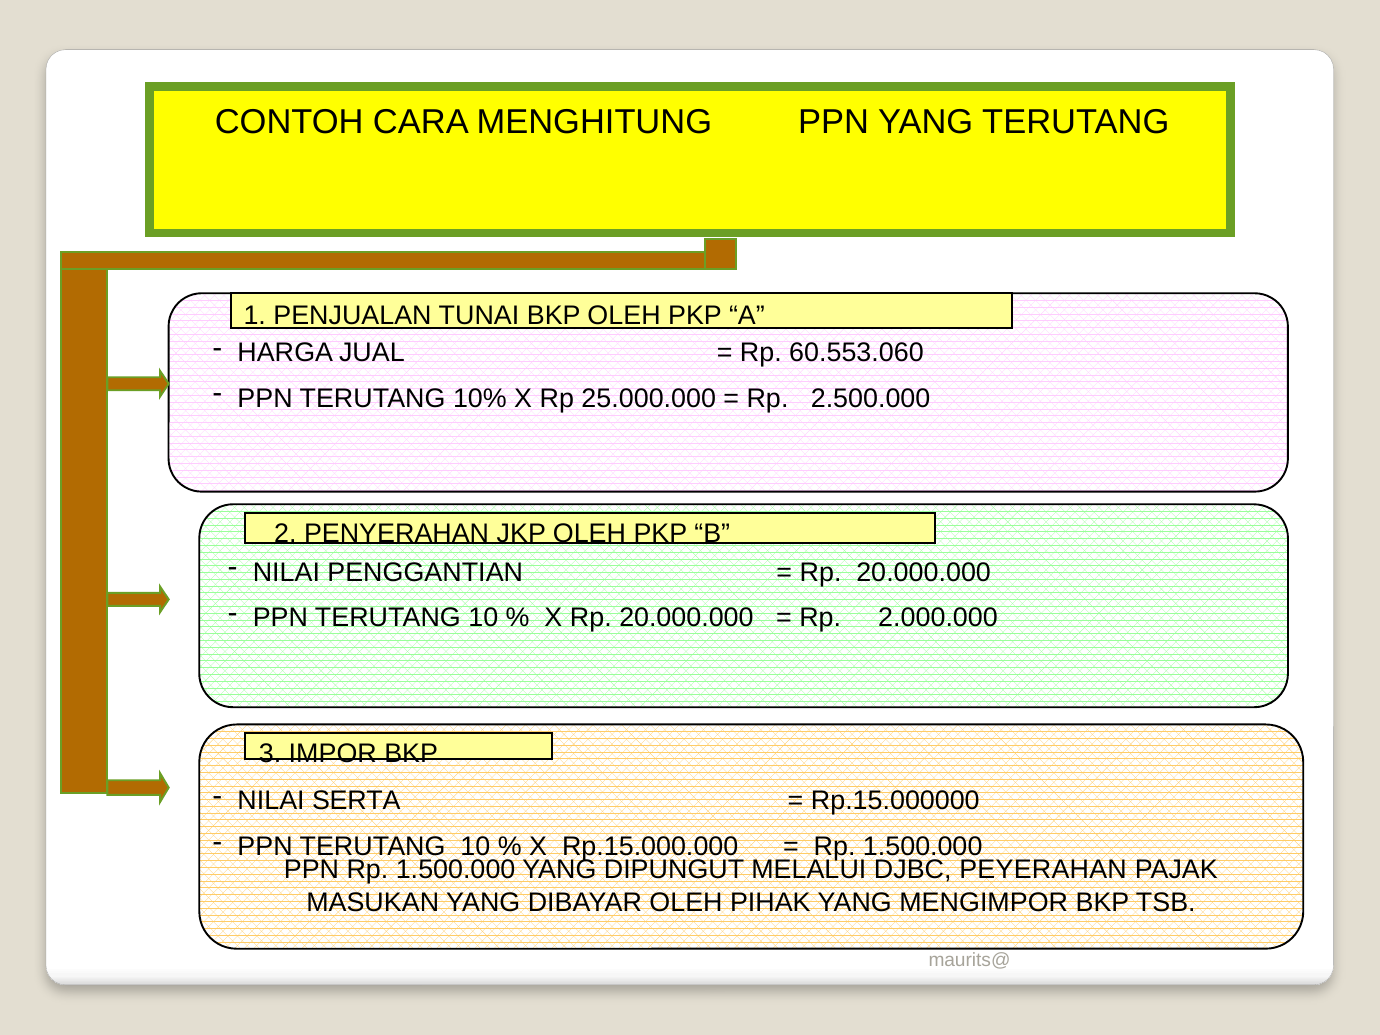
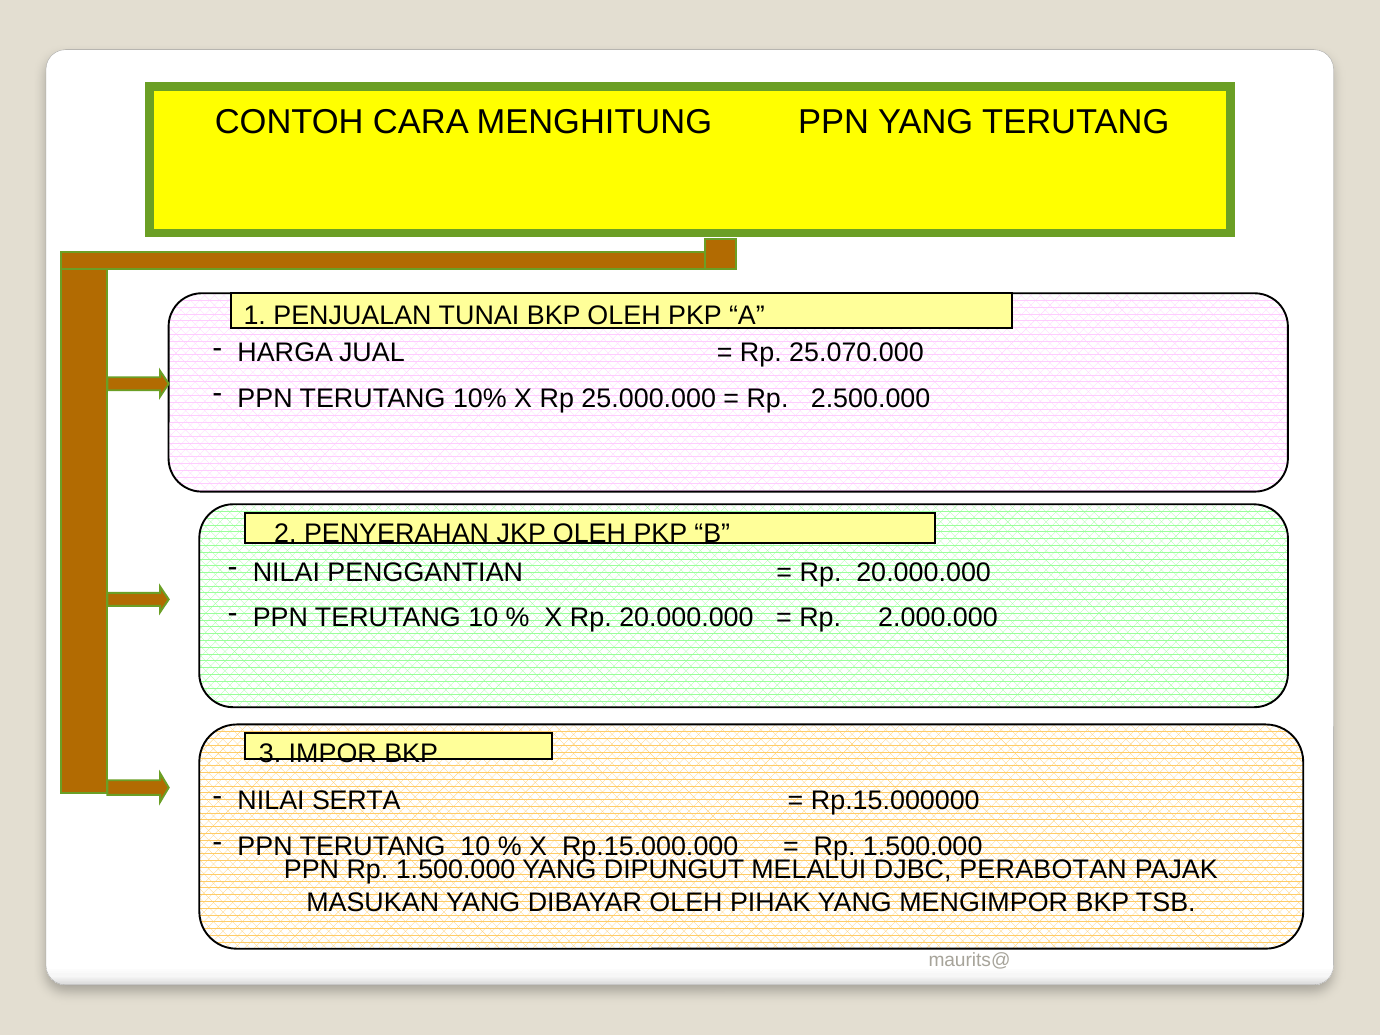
60.553.060: 60.553.060 -> 25.070.000 (856, 353)
PEYERAHAN: PEYERAHAN -> PERABOTAN (1043, 870)
